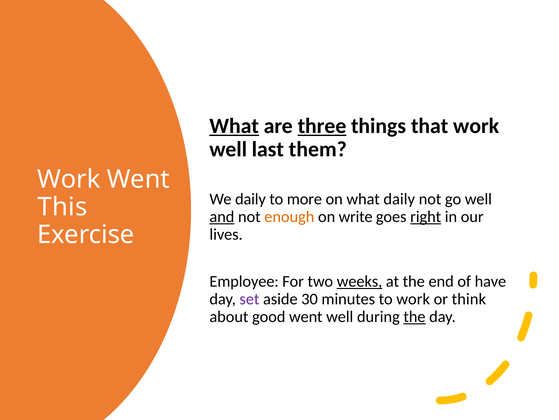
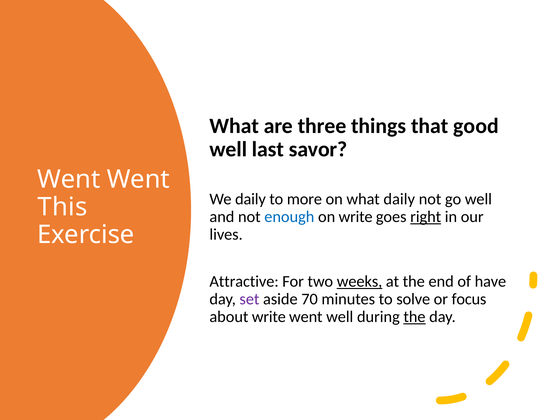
What underline: present -> none (234, 126)
three underline: present -> none (322, 126)
that work: work -> good (476, 126)
them: them -> savor (318, 149)
Work: Work -> Went (69, 179)
and underline: present -> none (222, 217)
enough colour: orange -> blue (289, 217)
Employee: Employee -> Attractive (244, 281)
30: 30 -> 70 (310, 299)
to work: work -> solve (413, 299)
think: think -> focus (469, 299)
about good: good -> write (269, 316)
